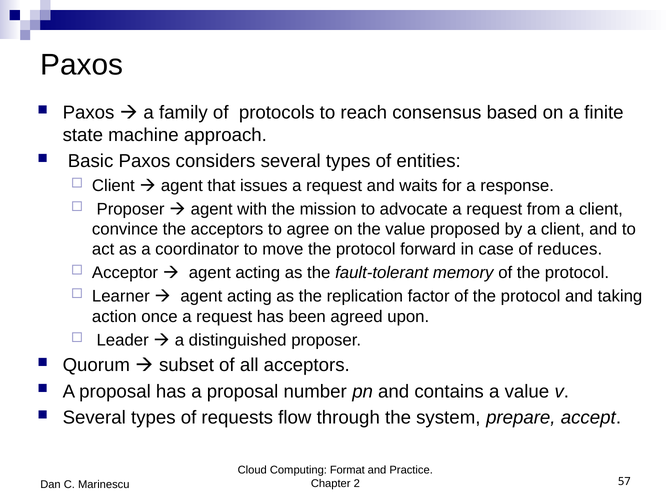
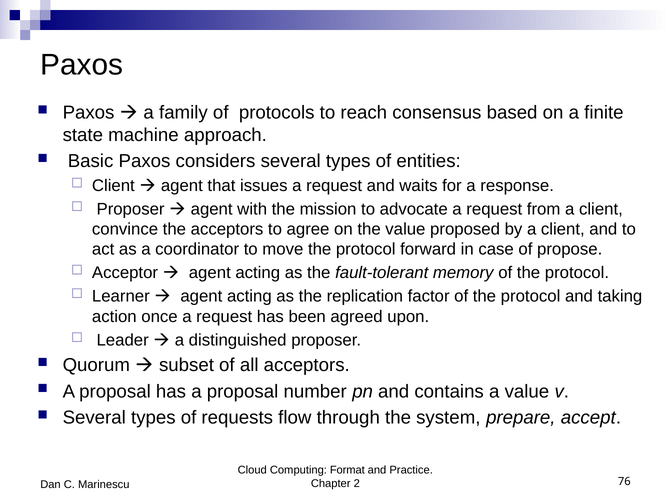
reduces: reduces -> propose (570, 249)
57: 57 -> 76 (624, 481)
